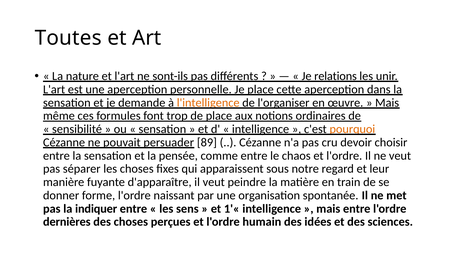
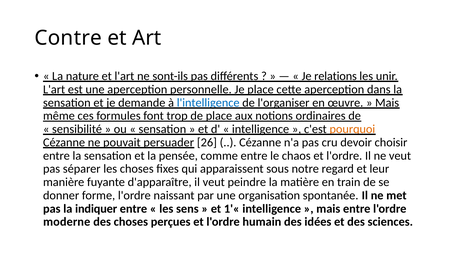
Toutes: Toutes -> Contre (68, 38)
l'intelligence colour: orange -> blue (208, 103)
89: 89 -> 26 (207, 142)
dernières: dernières -> moderne (67, 222)
